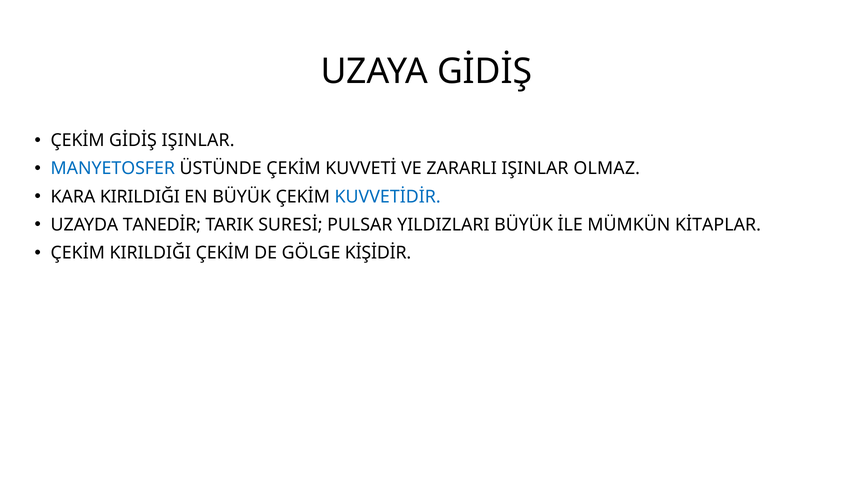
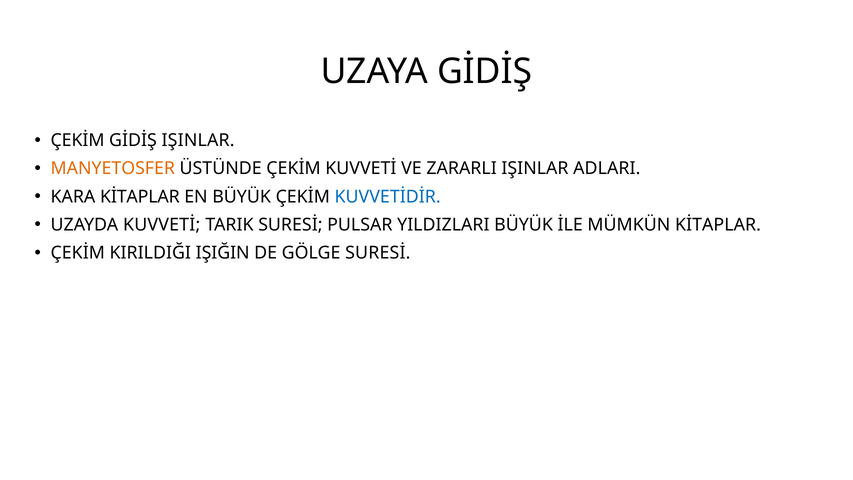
MANYETOSFER colour: blue -> orange (113, 169)
OLMAZ: OLMAZ -> ADLARI (607, 169)
KARA KIRILDIĞI: KIRILDIĞI -> KİTAPLAR (140, 197)
UZAYDA TANEDİR: TANEDİR -> KUVVETİ (162, 225)
KIRILDIĞI ÇEKİM: ÇEKİM -> IŞIĞIN (223, 253)
GÖLGE KİŞİDİR: KİŞİDİR -> SURESİ (378, 253)
